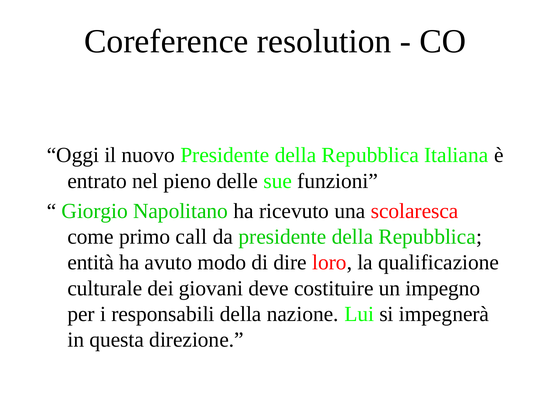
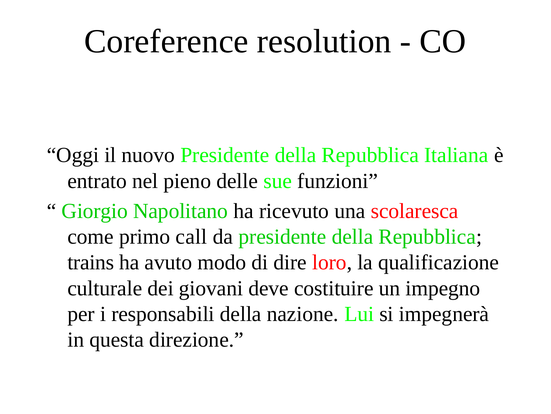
entità: entità -> trains (91, 262)
